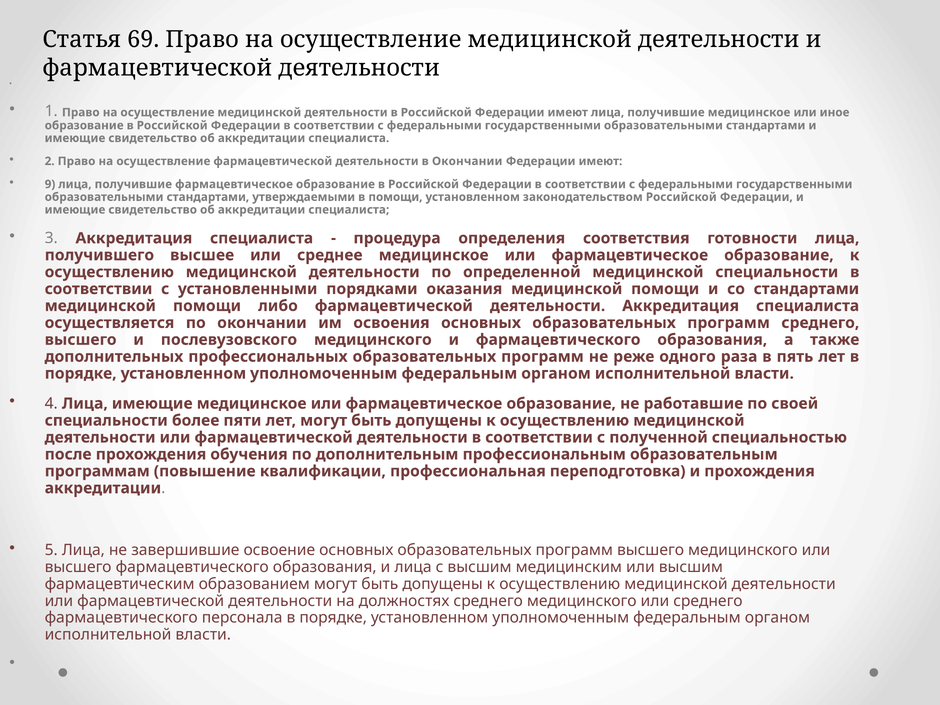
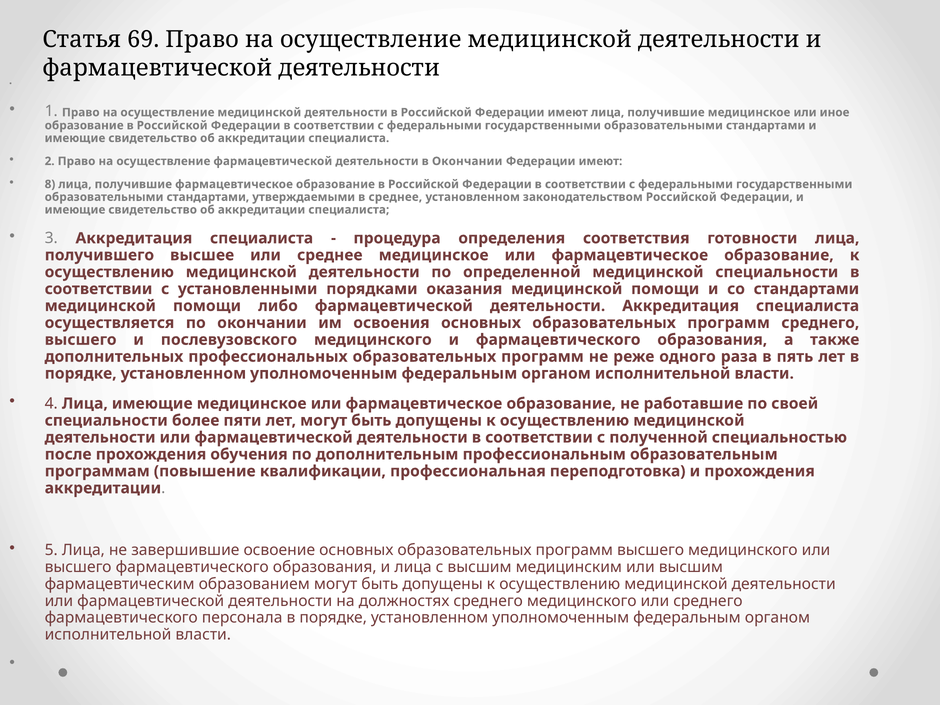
9: 9 -> 8 (50, 184)
в помощи: помощи -> среднее (395, 197)
